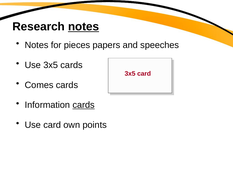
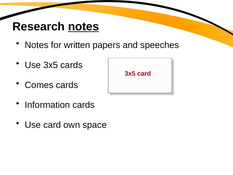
pieces: pieces -> written (77, 45)
cards underline: present -> none (84, 105)
points: points -> space (95, 125)
